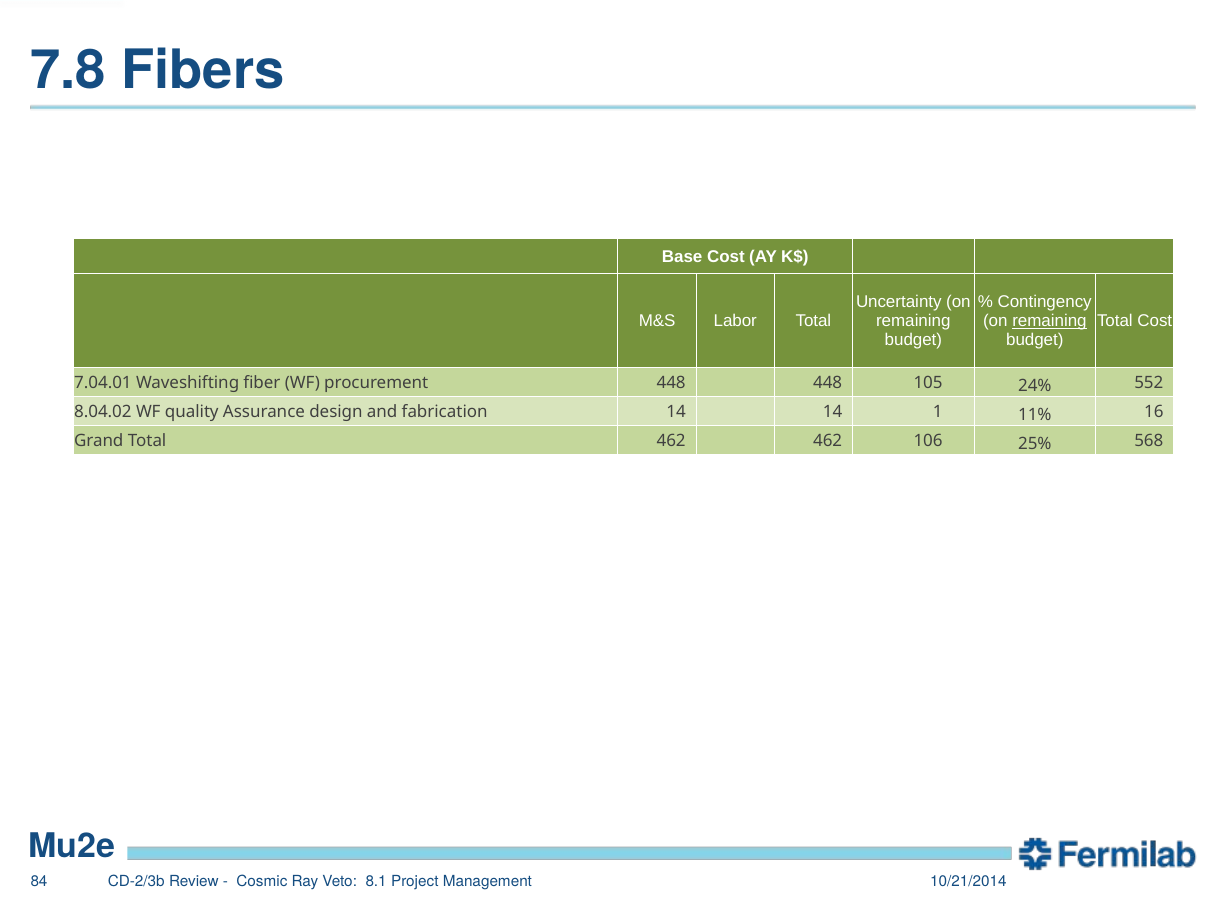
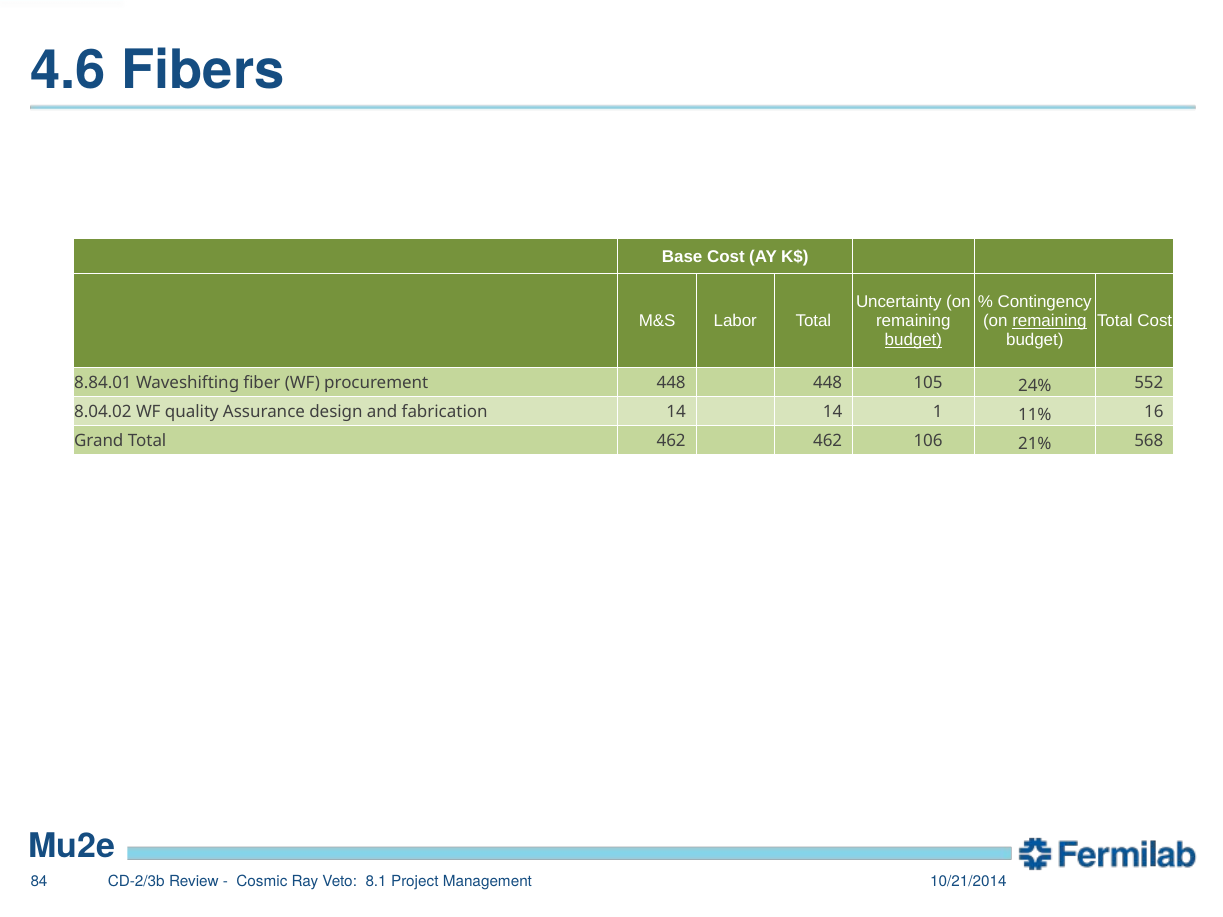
7.8: 7.8 -> 4.6 (68, 71)
budget underline: none -> present (913, 340)
7.04.01: 7.04.01 -> 8.84.01 (103, 383)
25%: 25% -> 21% (1035, 444)
